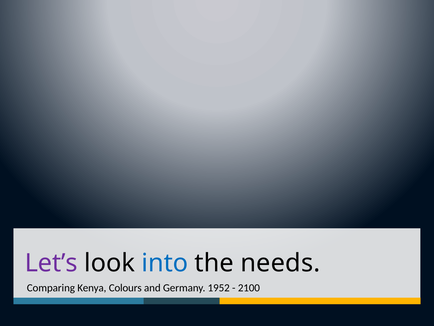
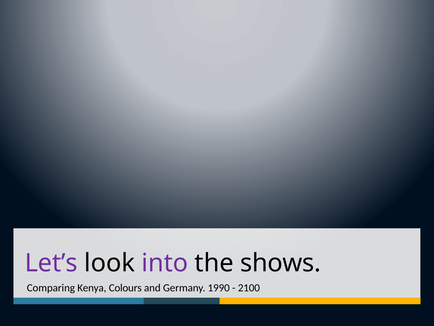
into colour: blue -> purple (165, 263)
needs: needs -> shows (281, 263)
1952: 1952 -> 1990 (219, 288)
